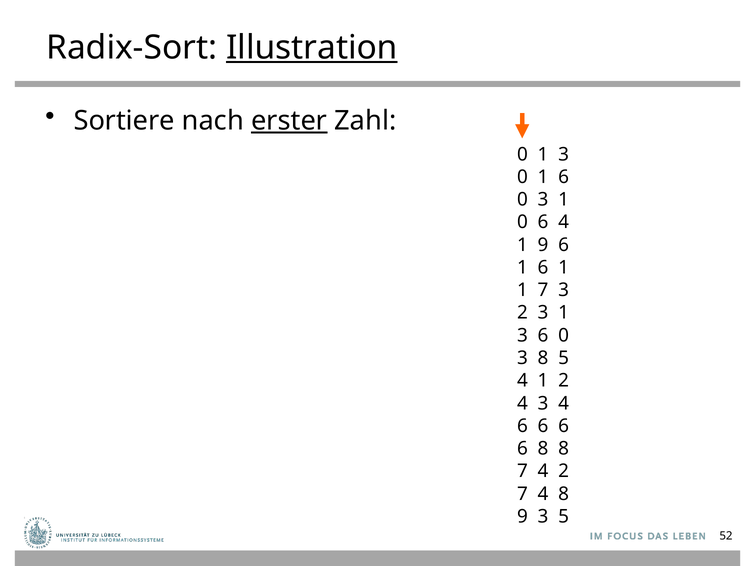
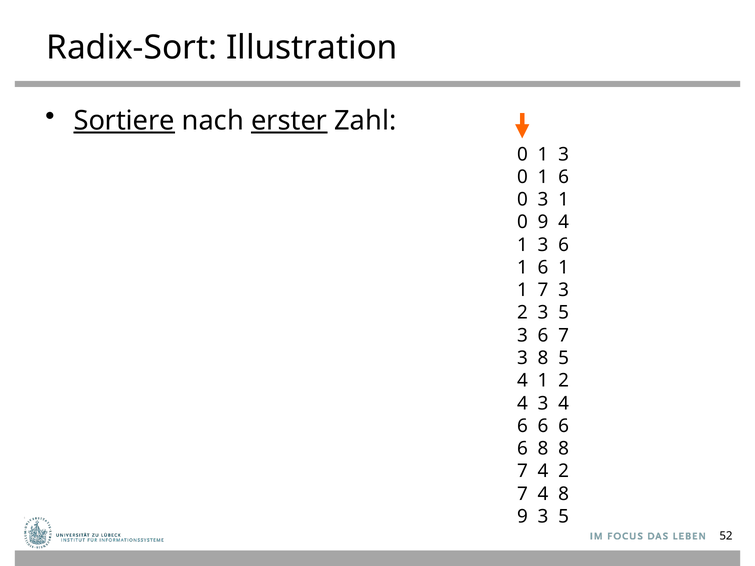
Illustration underline: present -> none (312, 48)
Sortiere underline: none -> present (124, 121)
0 6: 6 -> 9 (543, 222)
9: 9 -> 3 (543, 245)
2 3 1: 1 -> 5 (564, 313)
3 6 0: 0 -> 7 (564, 336)
